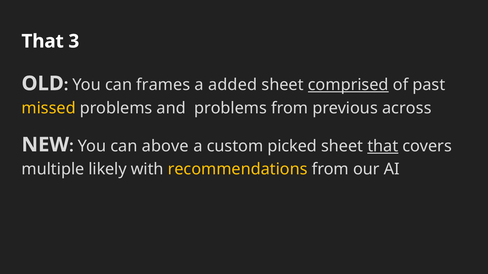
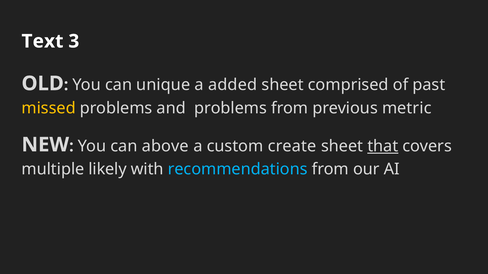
That: That -> Text (42, 41)
frames: frames -> unique (163, 85)
comprised underline: present -> none (348, 85)
across: across -> metric (407, 108)
picked: picked -> create (292, 146)
recommendations colour: yellow -> light blue (238, 170)
